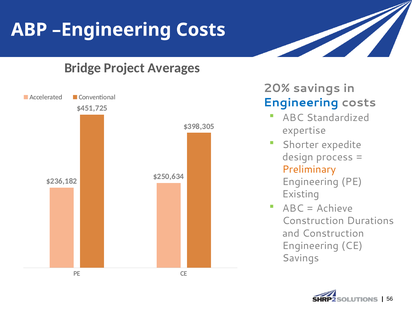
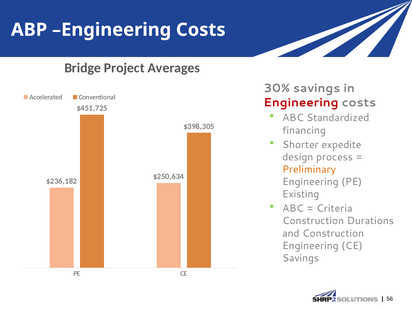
20%: 20% -> 30% (277, 88)
Engineering colour: blue -> red (301, 103)
expertise: expertise -> financing (304, 130)
Achieve: Achieve -> Criteria (334, 209)
